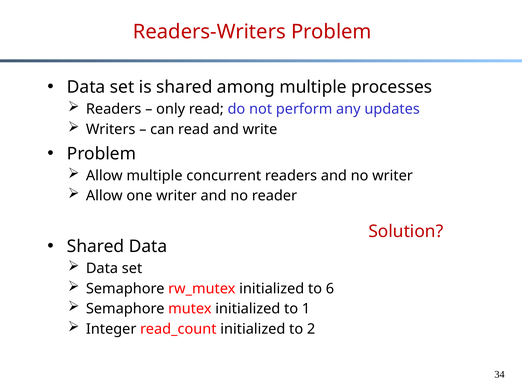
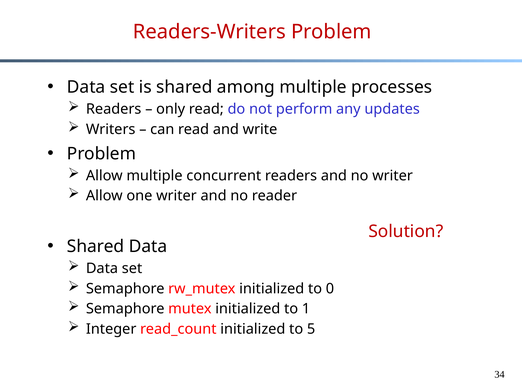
6: 6 -> 0 (330, 289)
2: 2 -> 5 (311, 330)
